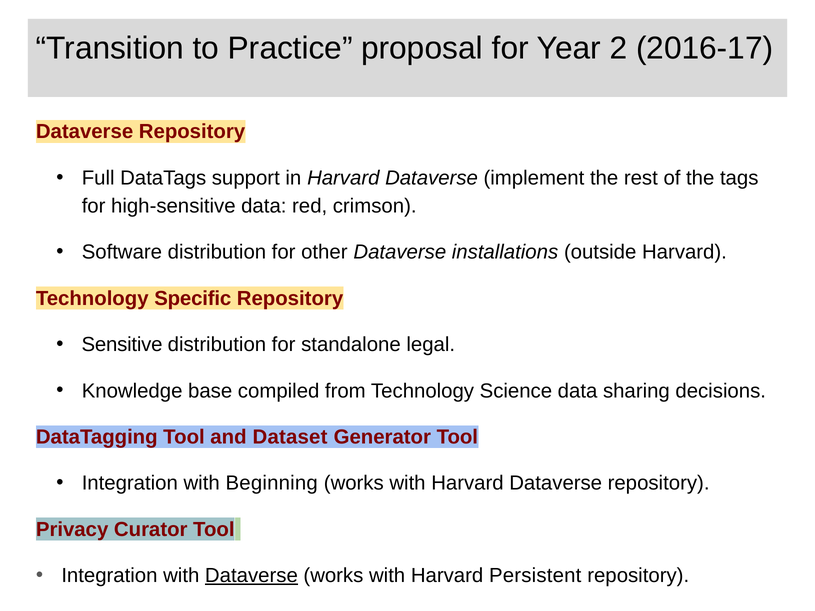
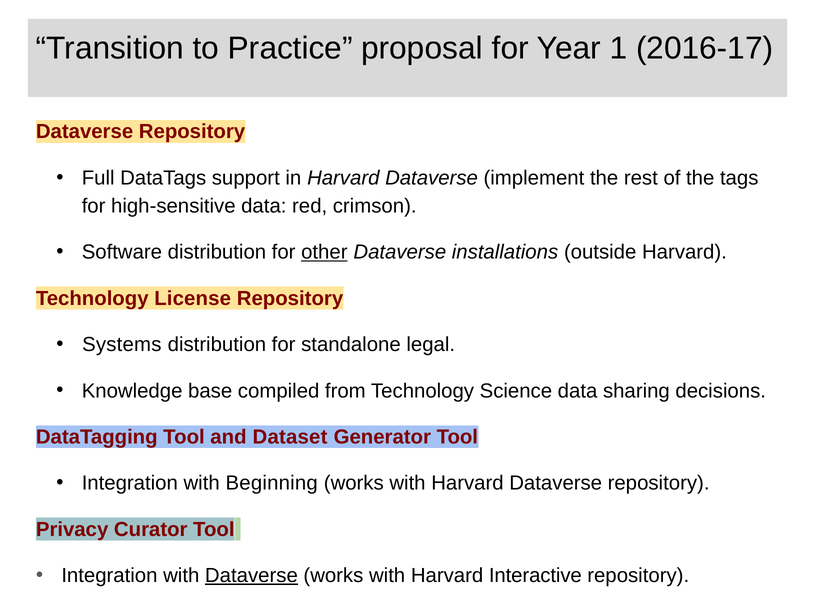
2: 2 -> 1 (618, 48)
other underline: none -> present (324, 252)
Specific: Specific -> License (193, 299)
Sensitive: Sensitive -> Systems (122, 345)
Persistent: Persistent -> Interactive (535, 576)
